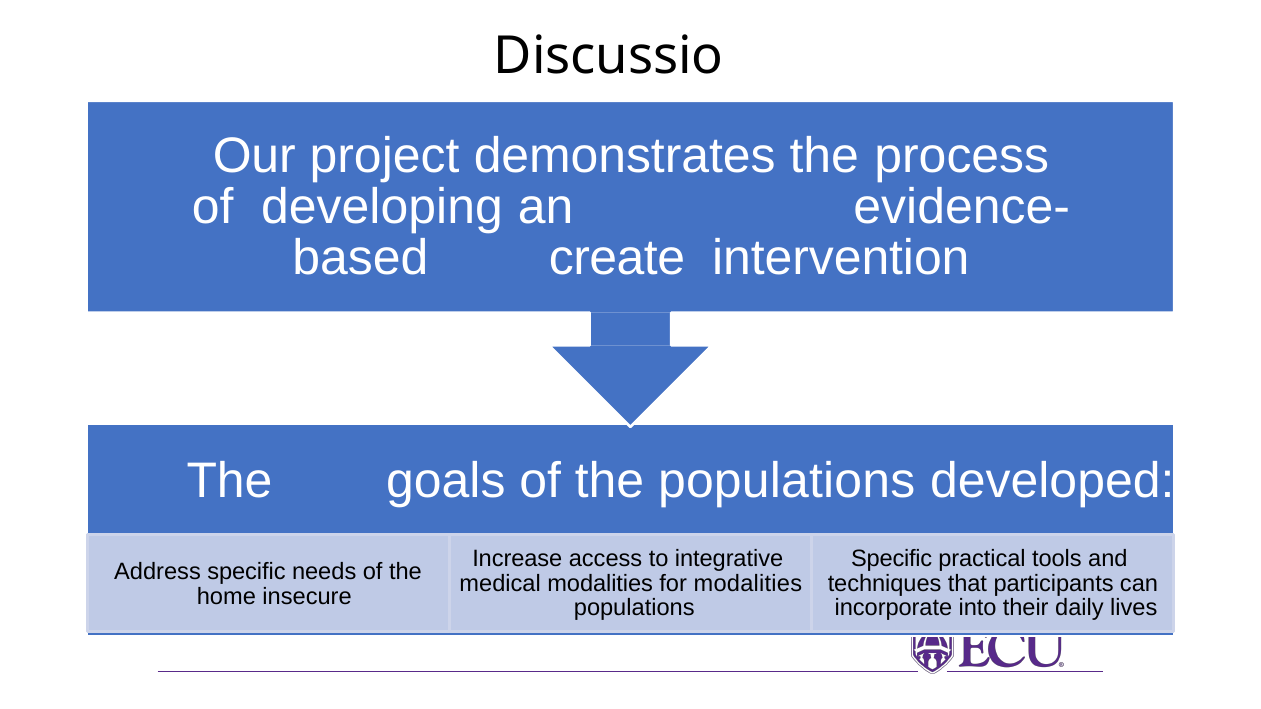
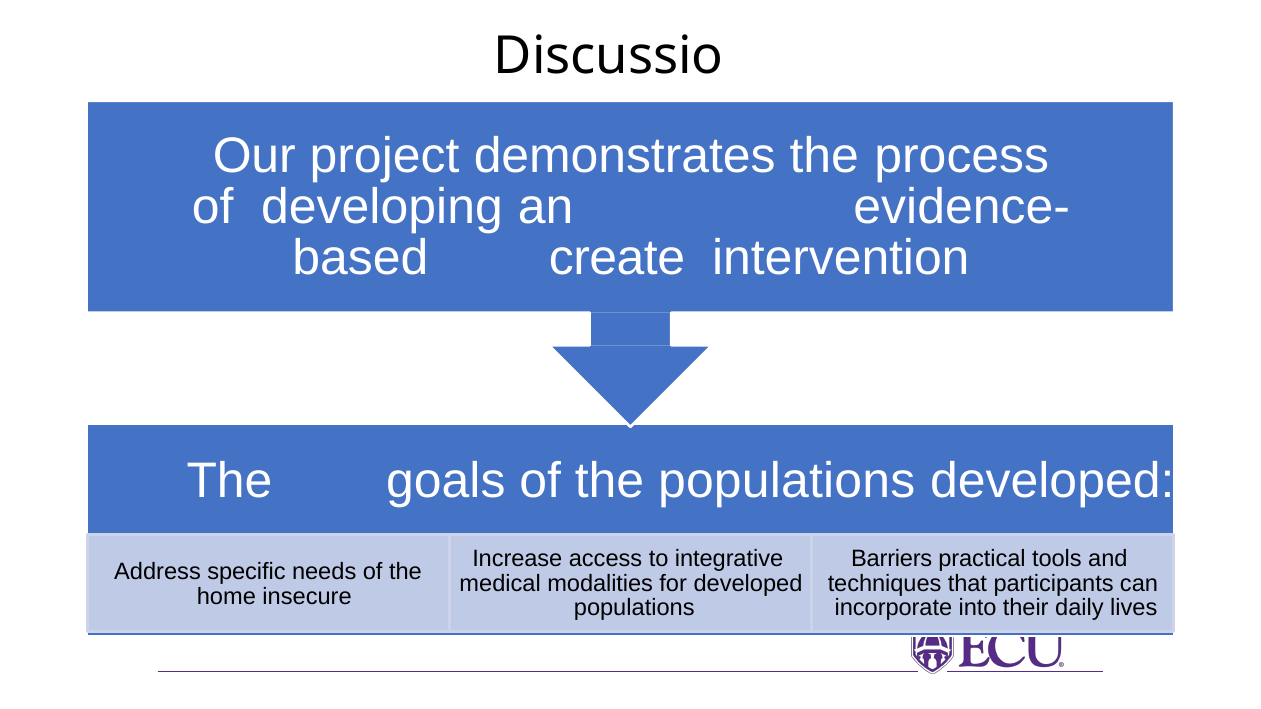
Specific: Specific -> Barriers (892, 559)
for modalities: modalities -> developed (748, 583)
